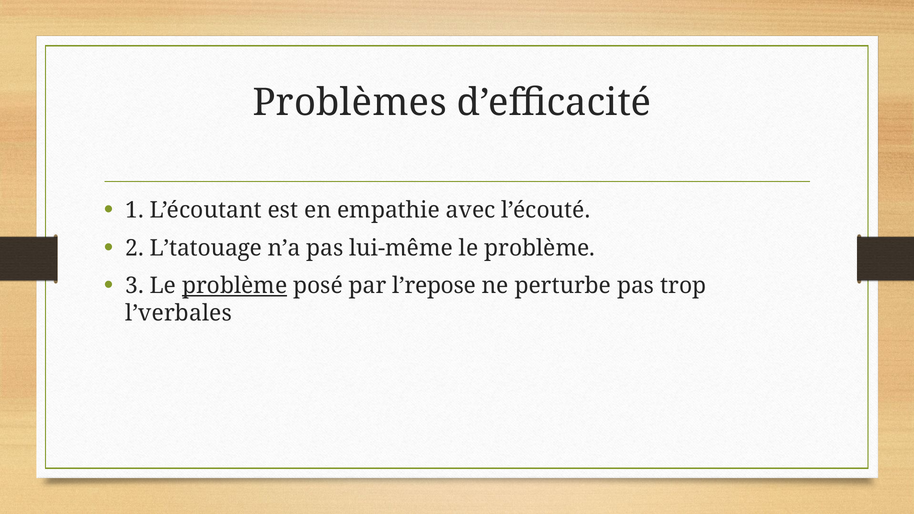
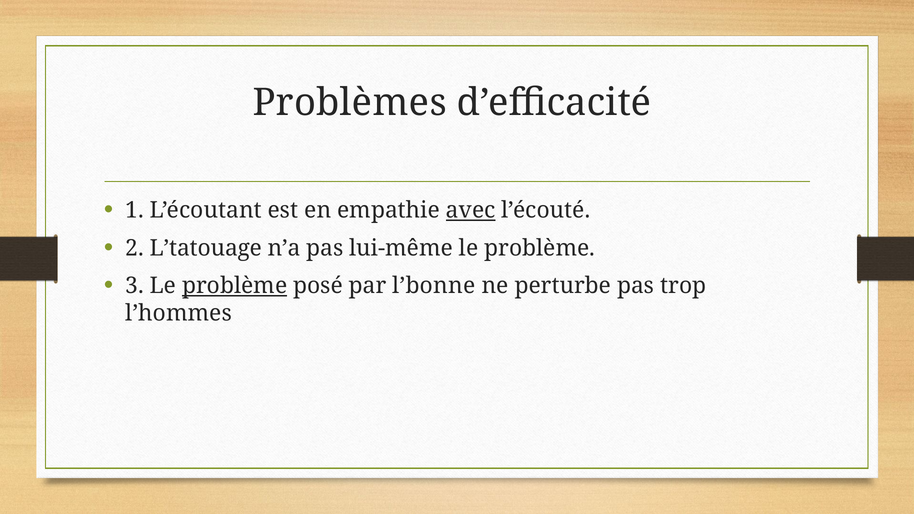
avec underline: none -> present (471, 210)
l’repose: l’repose -> l’bonne (434, 286)
l’verbales: l’verbales -> l’hommes (179, 313)
